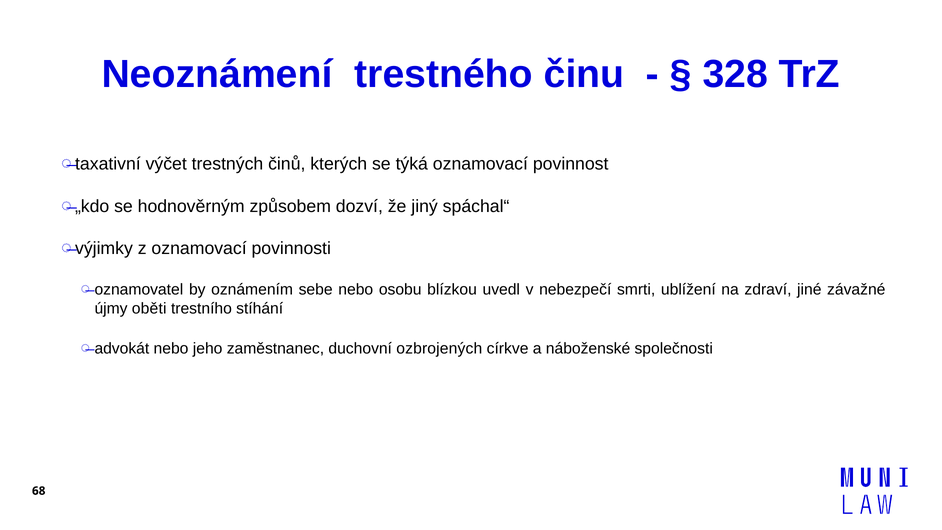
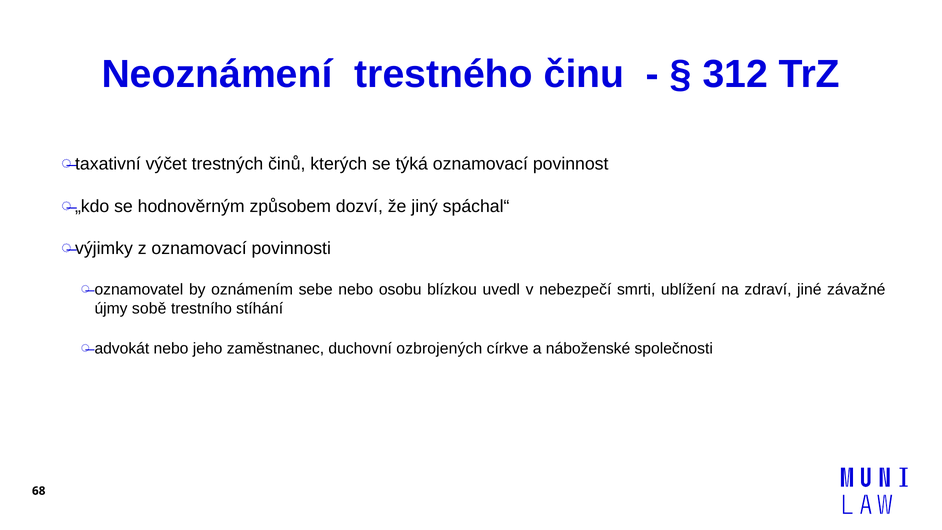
328: 328 -> 312 (735, 74)
oběti: oběti -> sobě (149, 308)
